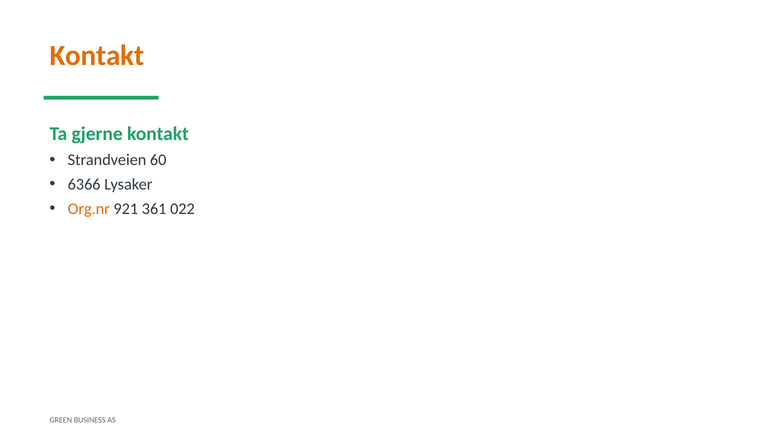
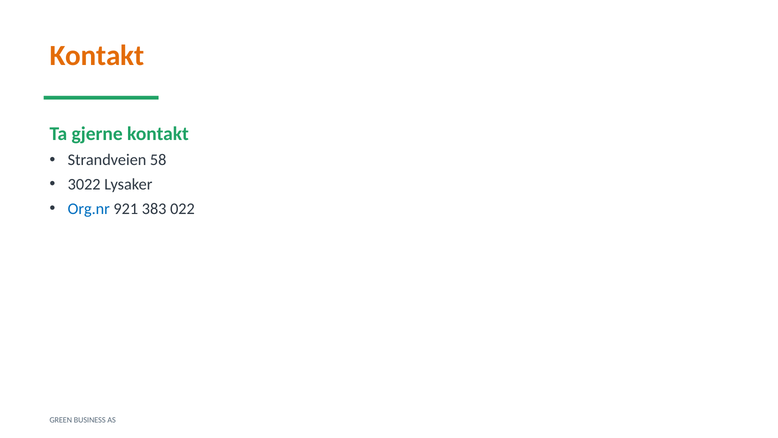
60: 60 -> 58 (158, 160)
6366: 6366 -> 3022 (84, 184)
Org.nr colour: orange -> blue (89, 209)
361: 361 -> 383 (154, 209)
